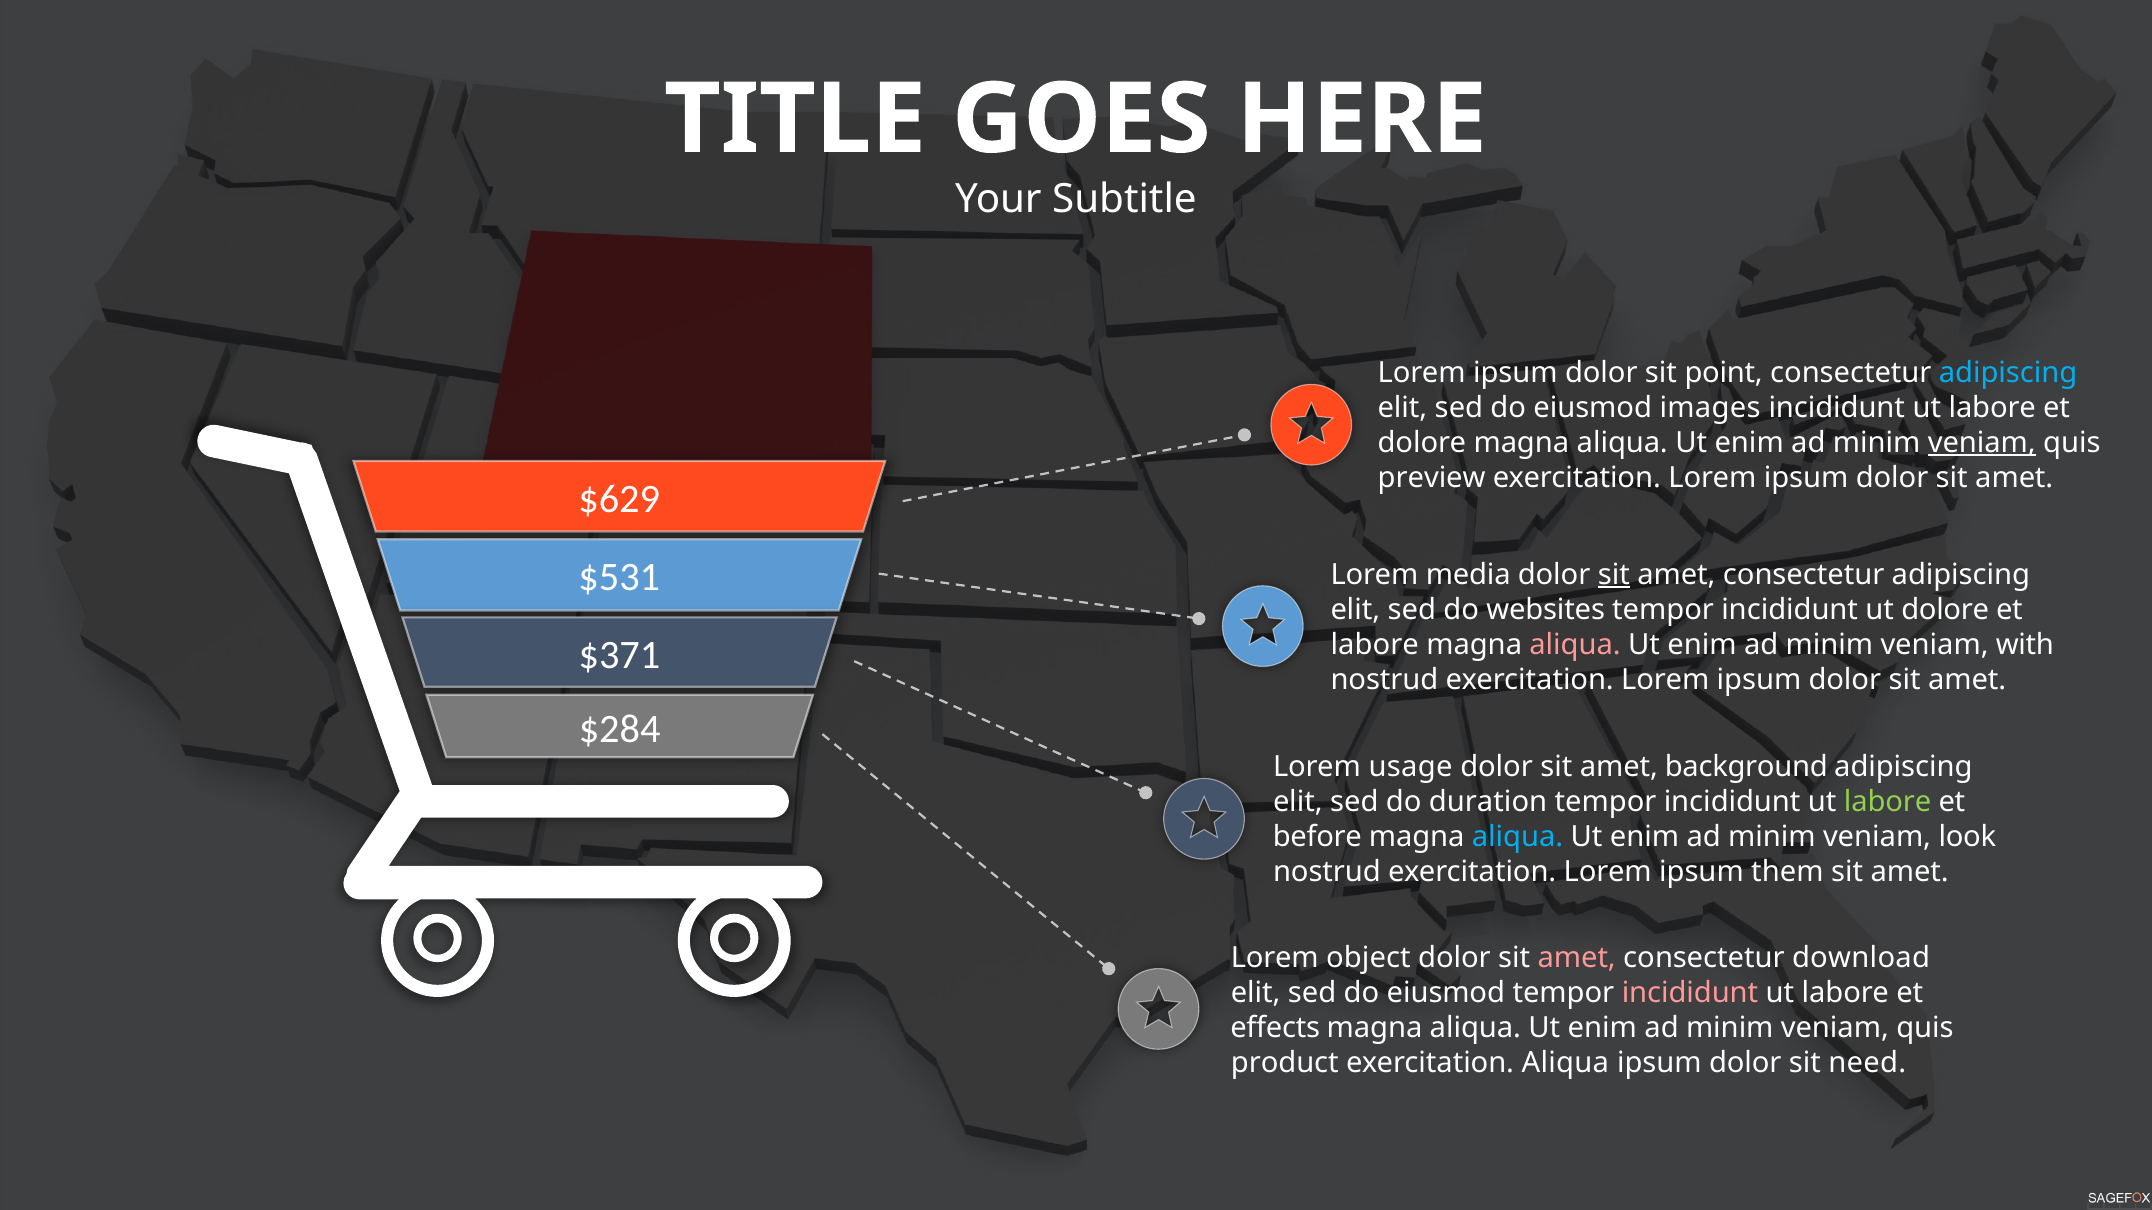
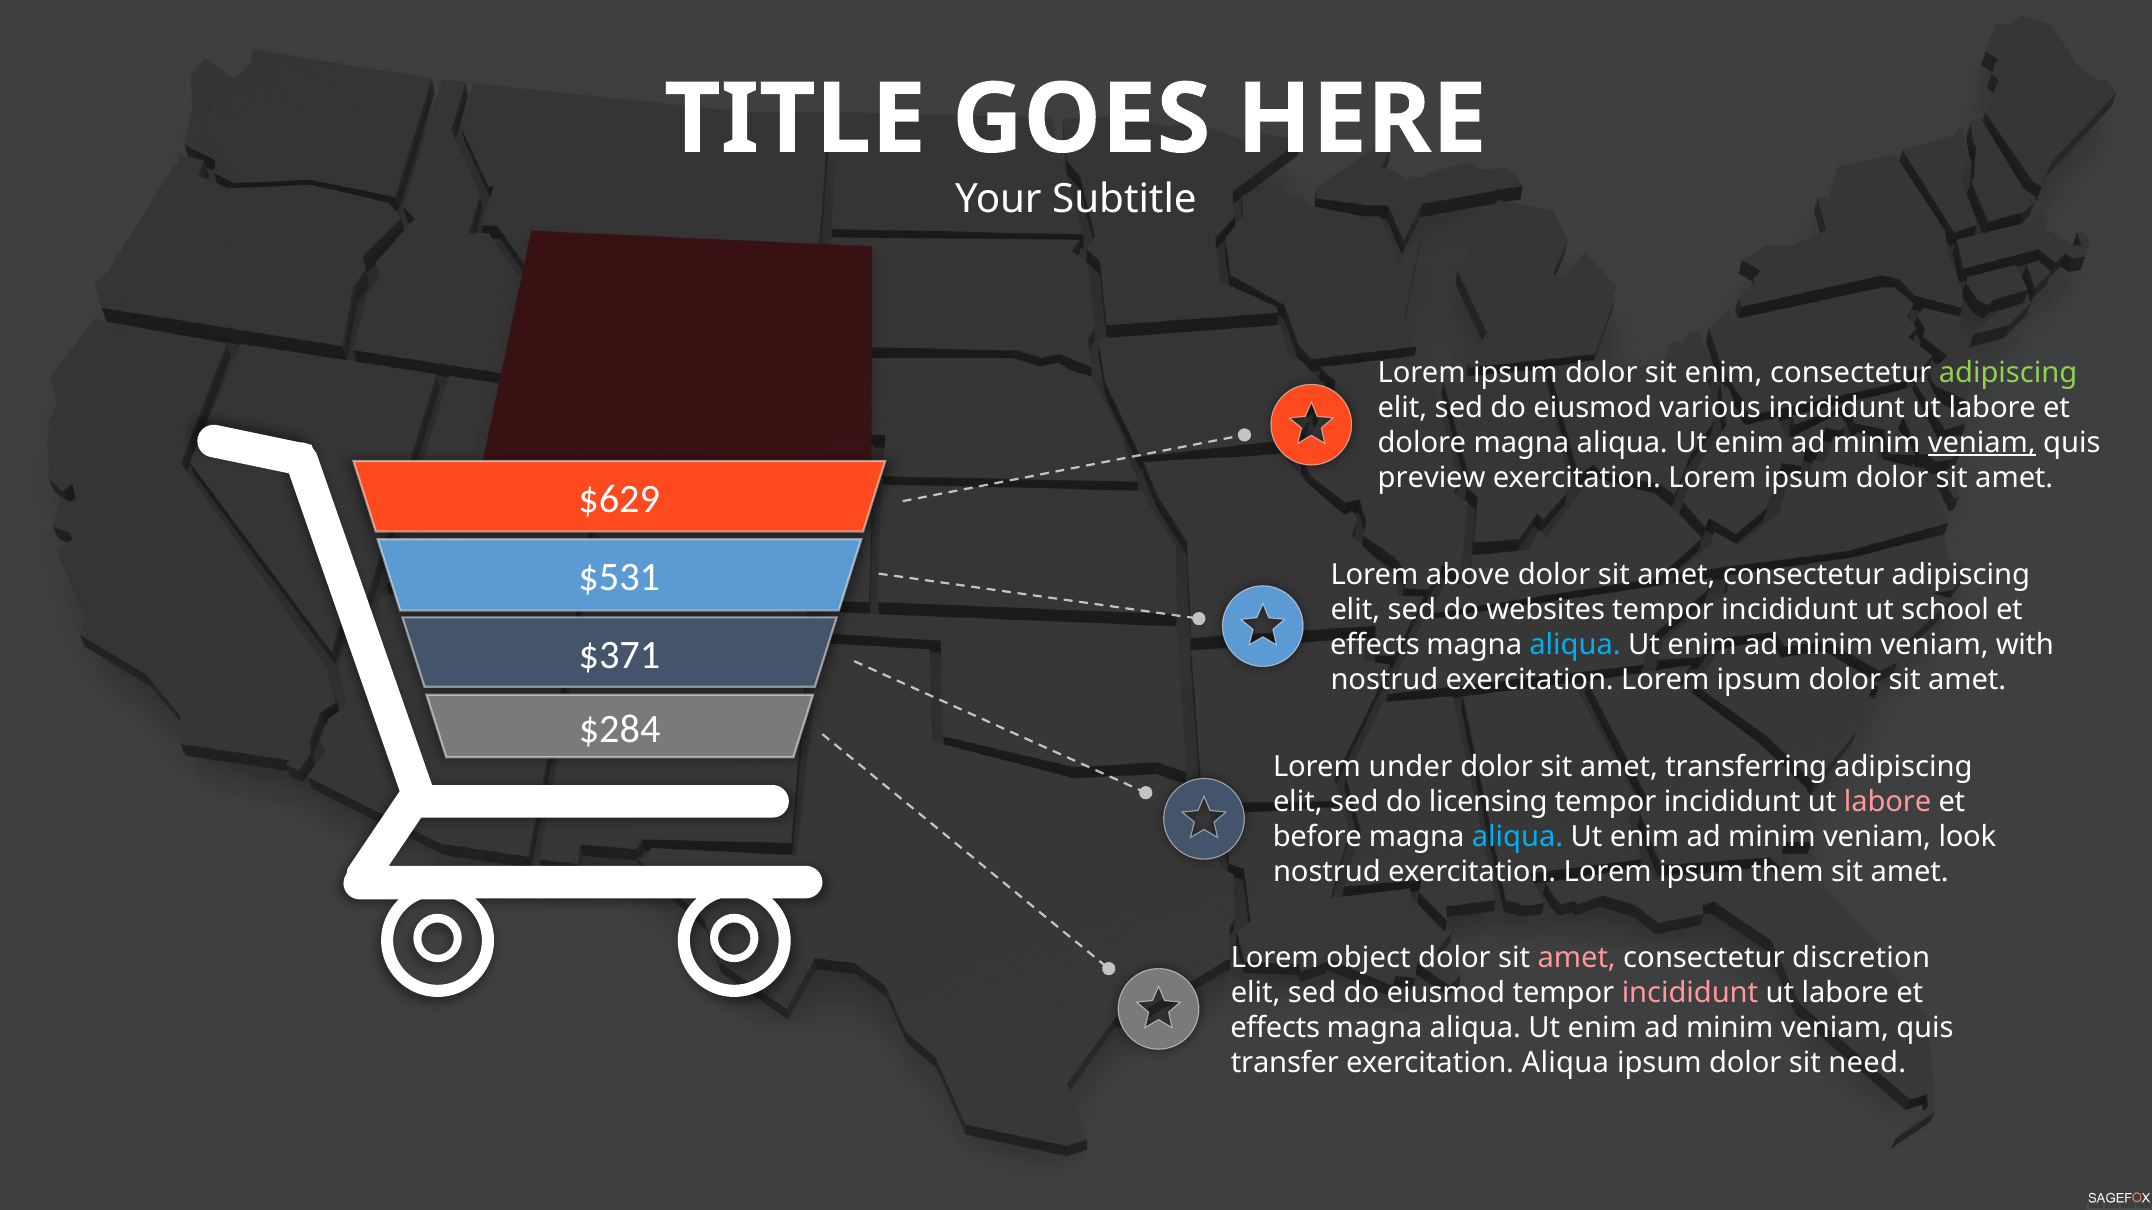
sit point: point -> enim (1723, 373)
adipiscing colour: light blue -> light green (2008, 373)
images: images -> various (1710, 408)
media: media -> above (1468, 575)
sit underline: present -> none (1614, 575)
ut dolore: dolore -> school (1945, 610)
labore: labore -> effects (1375, 645)
aliqua colour: pink -> light blue (1575, 645)
usage: usage -> under (1411, 767)
background: background -> transferring (1746, 767)
duration: duration -> licensing (1488, 802)
labore colour: light green -> pink (1888, 802)
download: download -> discretion (1861, 958)
product: product -> transfer (1285, 1063)
